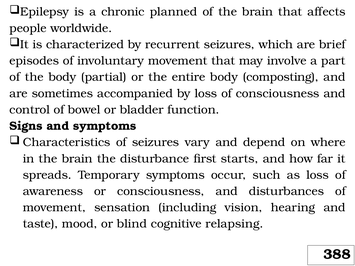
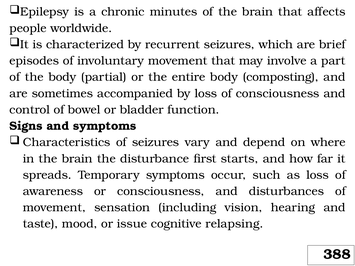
planned: planned -> minutes (174, 12)
blind: blind -> issue (132, 224)
